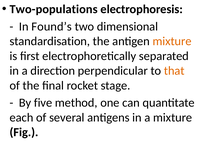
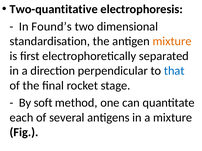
Two-populations: Two-populations -> Two-quantitative (54, 9)
that colour: orange -> blue (174, 71)
five: five -> soft (43, 103)
